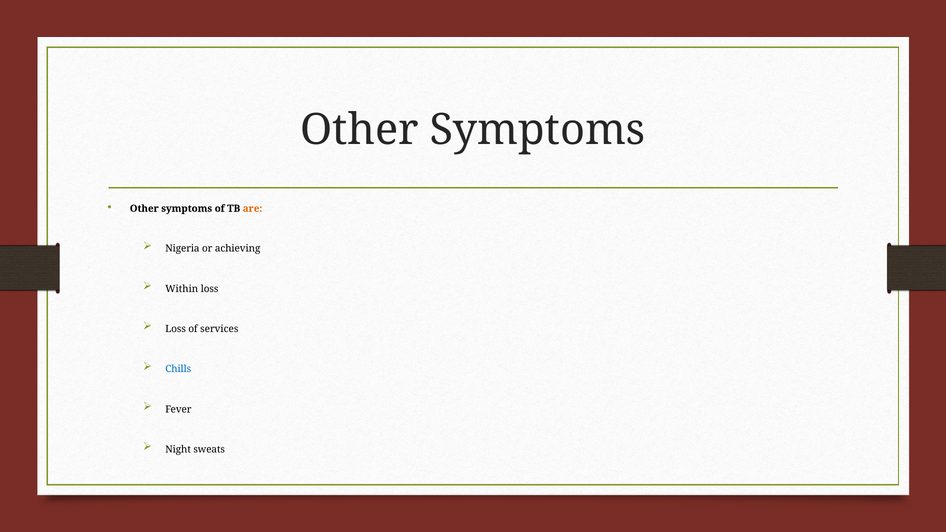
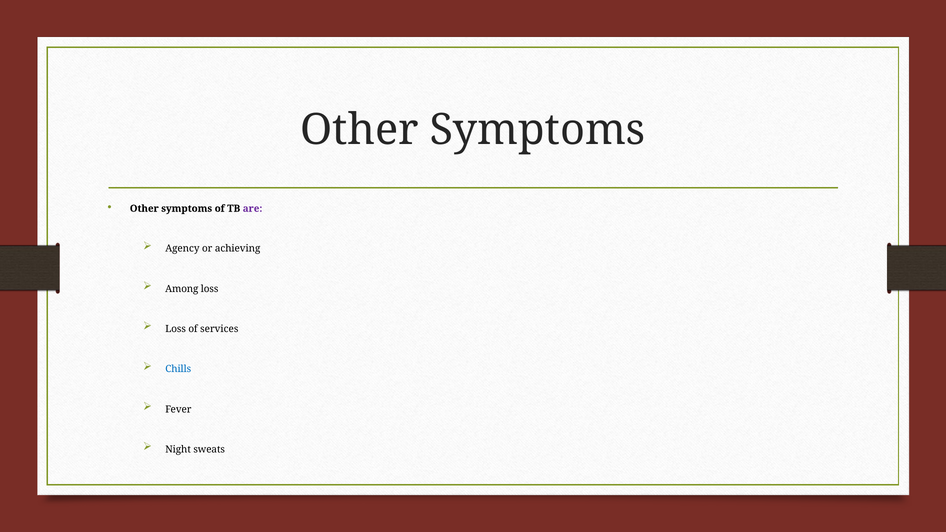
are colour: orange -> purple (253, 209)
Nigeria: Nigeria -> Agency (182, 249)
Within: Within -> Among (182, 289)
